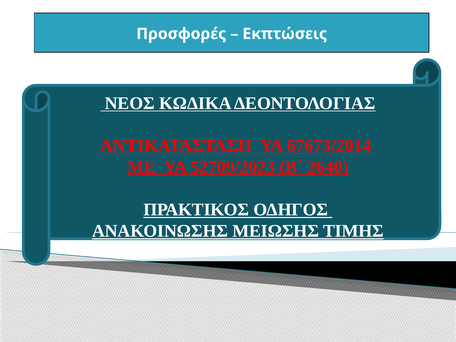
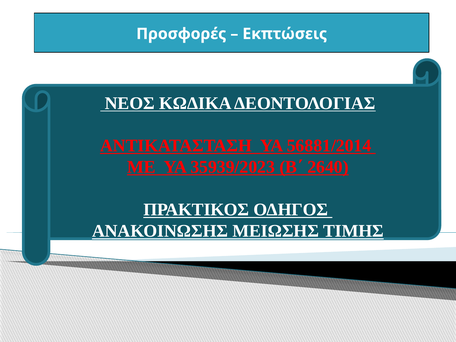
67673/2014: 67673/2014 -> 56881/2014 (329, 146)
52709/2023: 52709/2023 -> 35939/2023 (233, 167)
